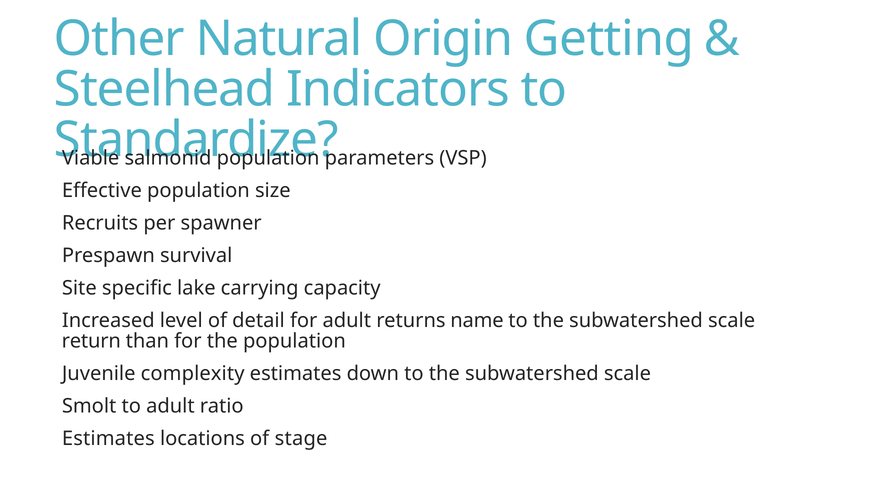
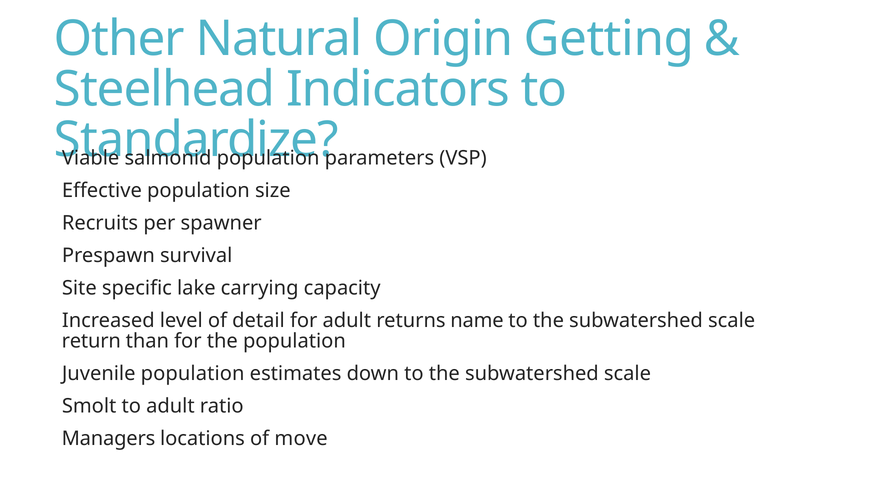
Juvenile complexity: complexity -> population (193, 373)
Estimates: Estimates -> Managers (108, 438)
stage: stage -> move (301, 438)
